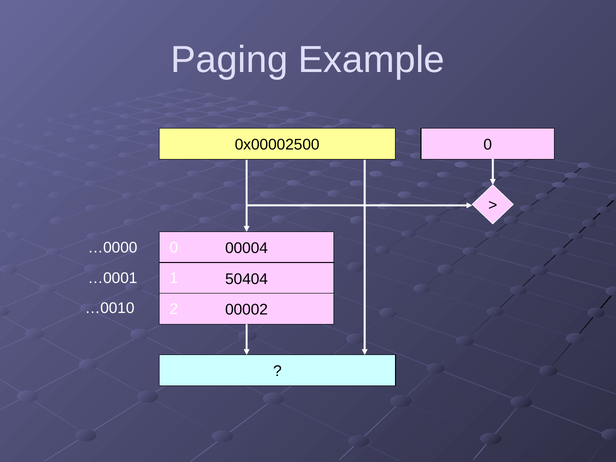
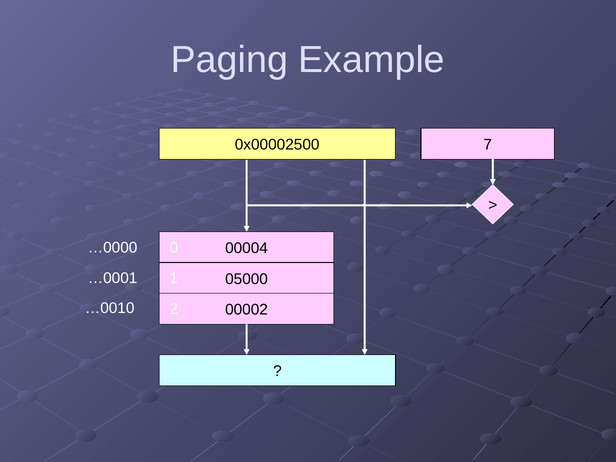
0: 0 -> 7 (488, 145)
50404: 50404 -> 05000 (247, 279)
